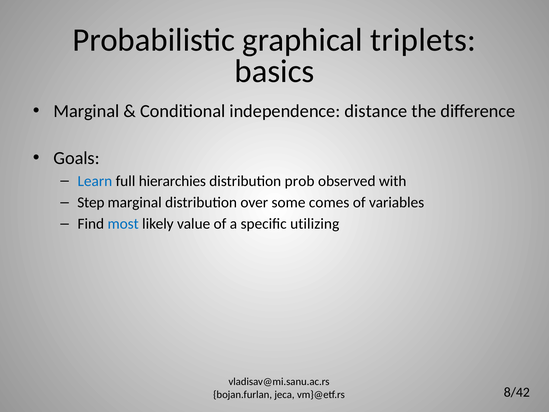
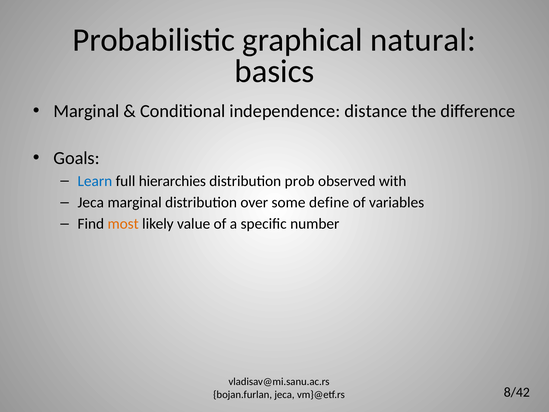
triplets: triplets -> natural (423, 40)
Step: Step -> Jeca (91, 202)
comes: comes -> define (329, 202)
most colour: blue -> orange (123, 224)
utilizing: utilizing -> number (315, 224)
